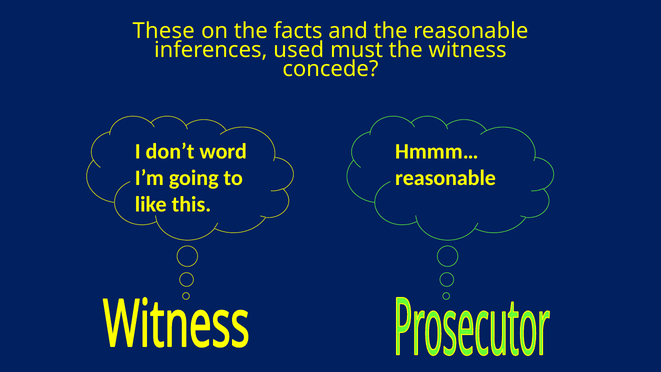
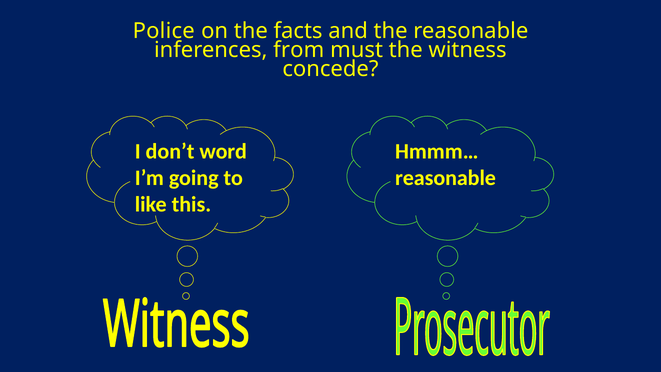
These: These -> Police (164, 31)
used: used -> from (299, 50)
